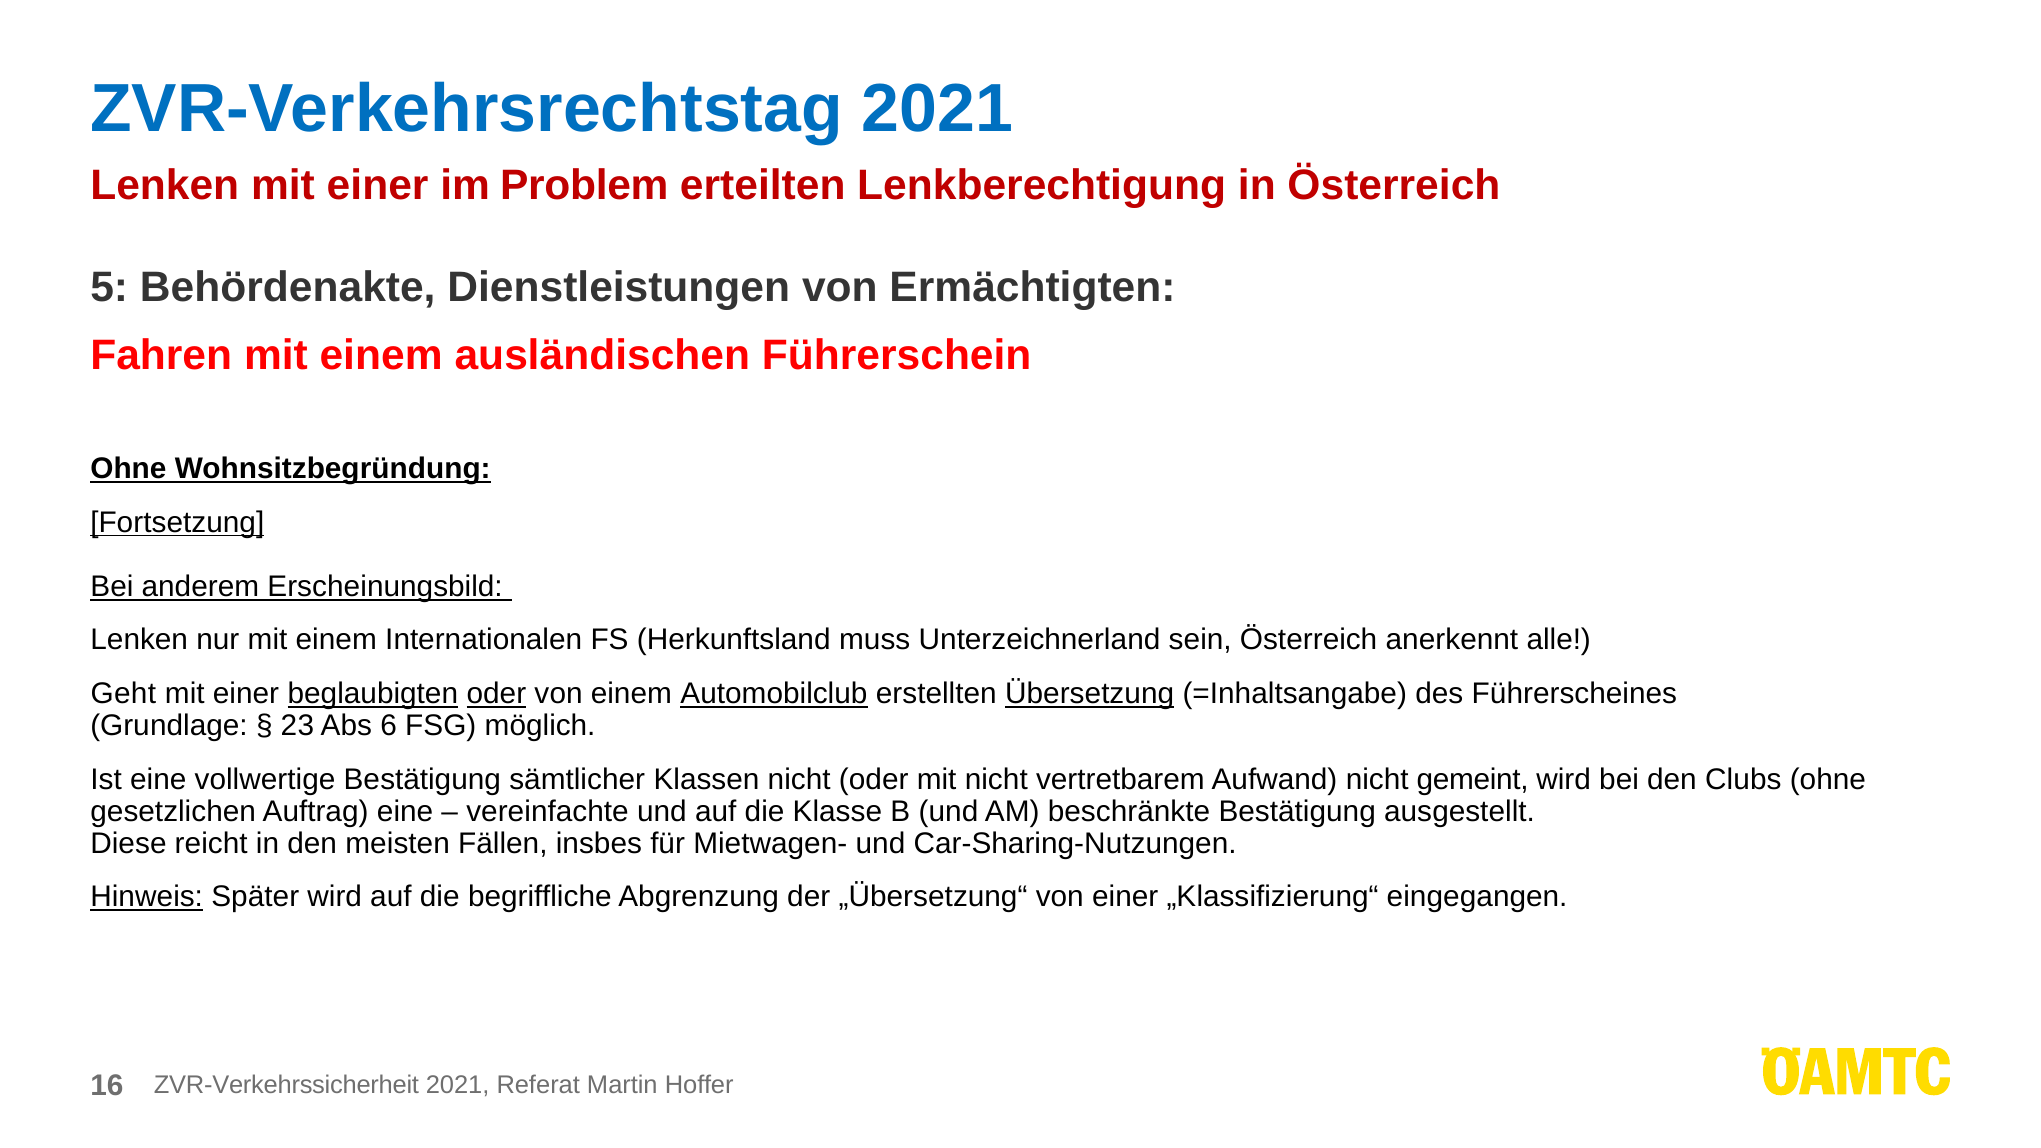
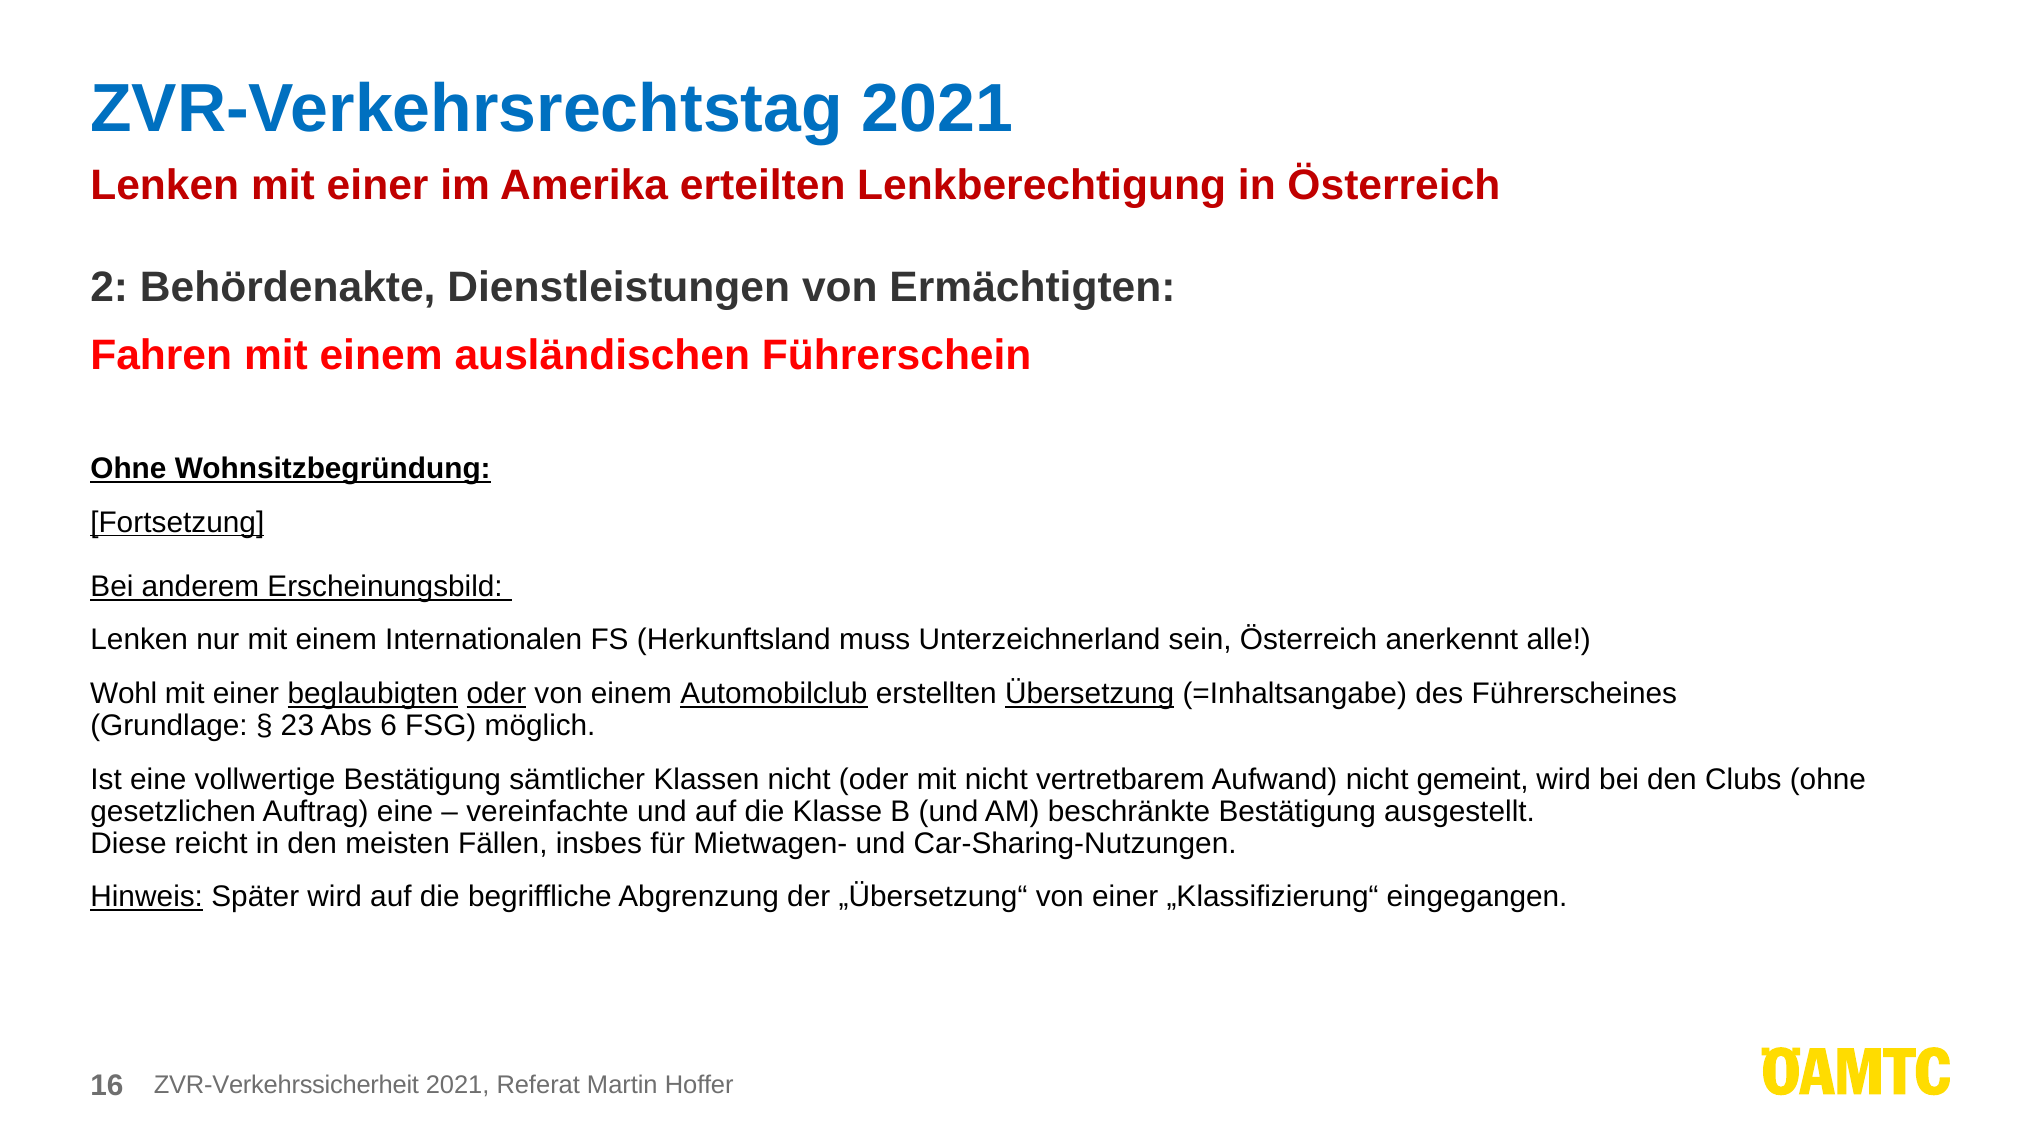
Problem: Problem -> Amerika (584, 185)
5: 5 -> 2 (109, 288)
Geht: Geht -> Wohl (124, 694)
